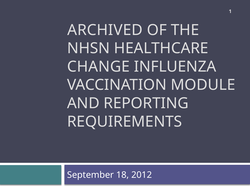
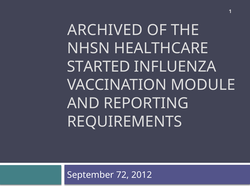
CHANGE: CHANGE -> STARTED (99, 67)
18: 18 -> 72 (123, 175)
